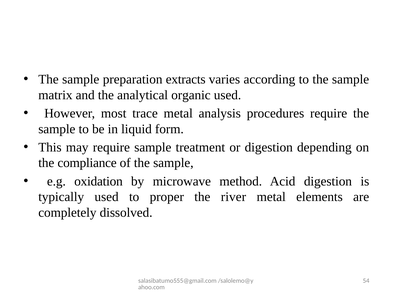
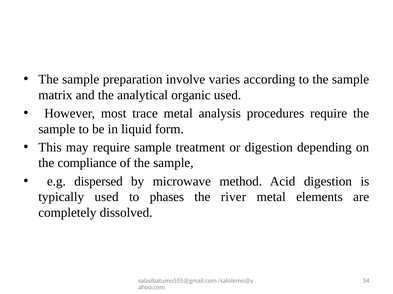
extracts: extracts -> involve (186, 80)
oxidation: oxidation -> dispersed (98, 182)
proper: proper -> phases (167, 197)
